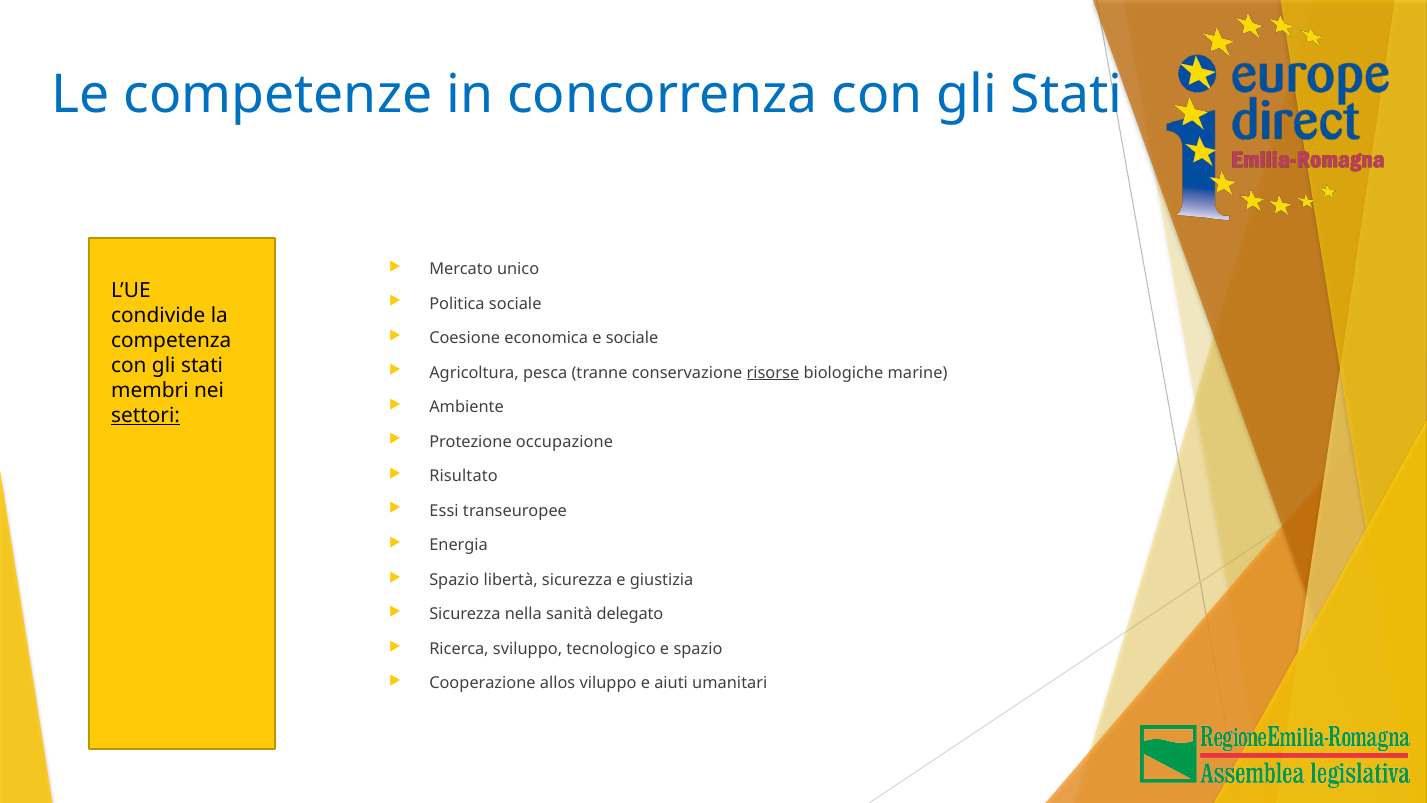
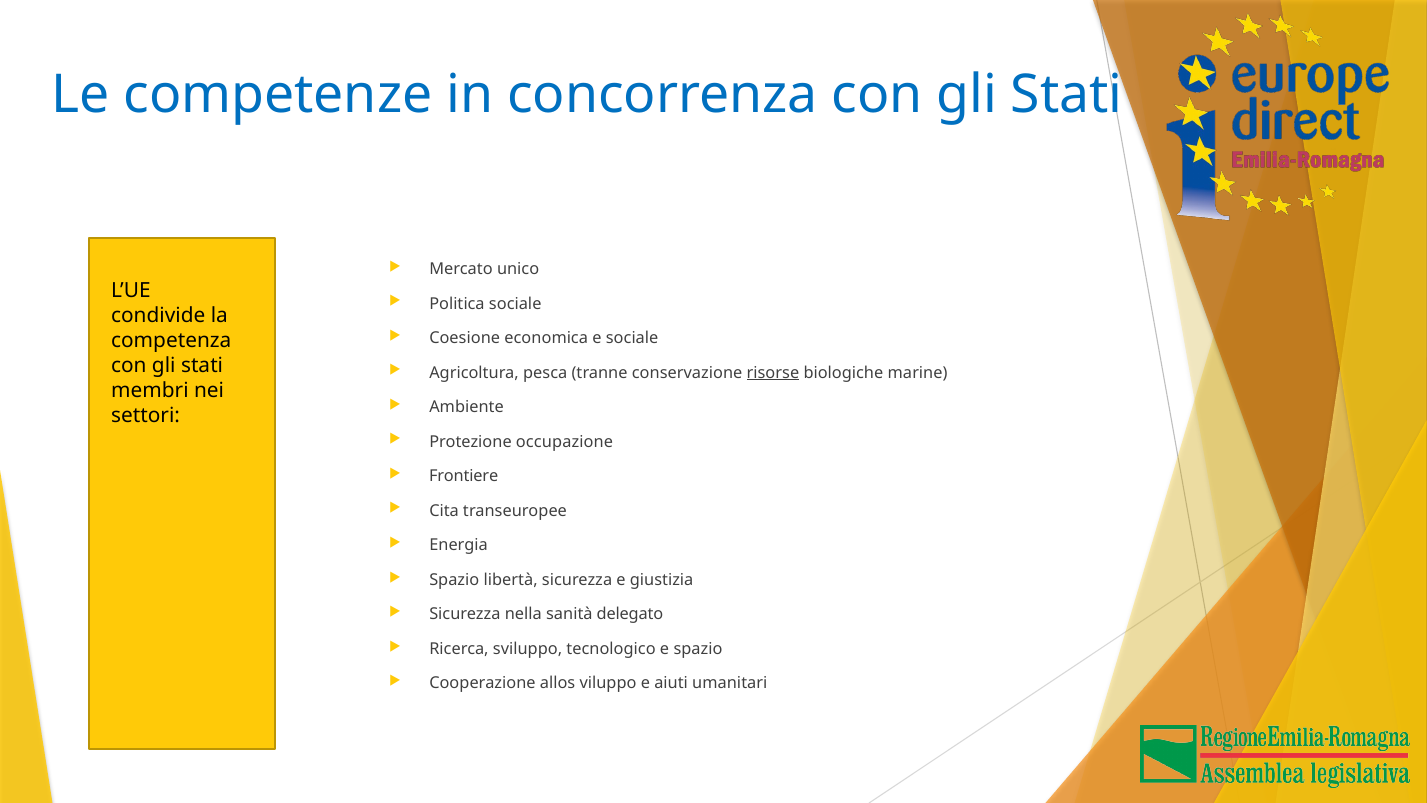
settori underline: present -> none (146, 416)
Risultato: Risultato -> Frontiere (464, 476)
Essi: Essi -> Cita (444, 511)
